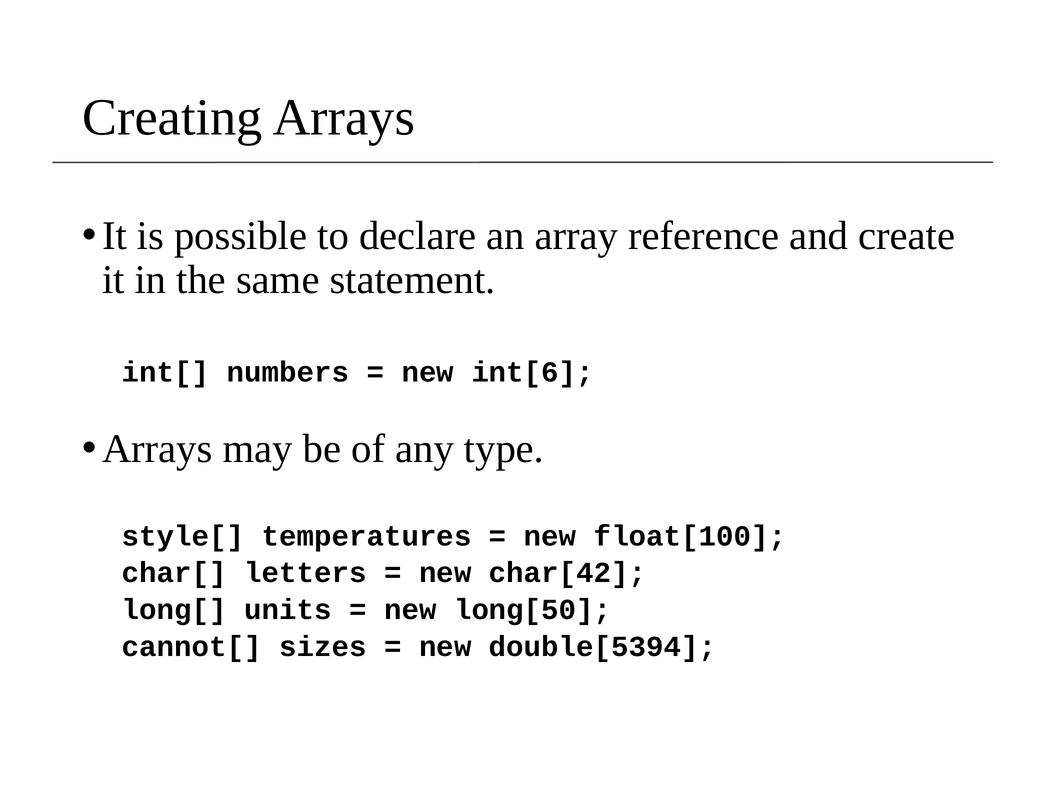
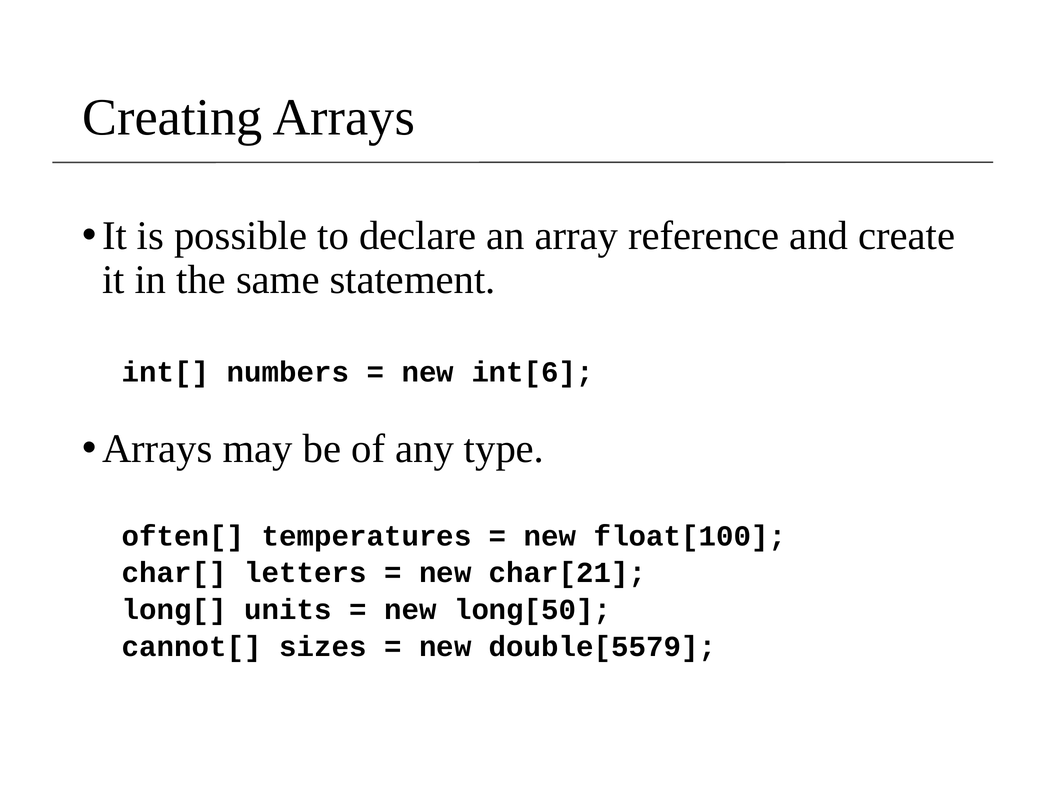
style[: style[ -> often[ (183, 536)
char[42: char[42 -> char[21 (568, 573)
double[5394: double[5394 -> double[5579 (603, 647)
